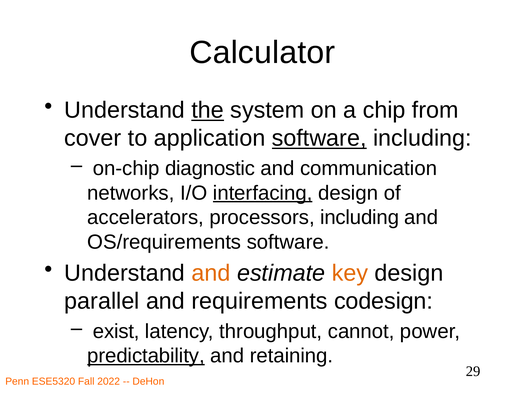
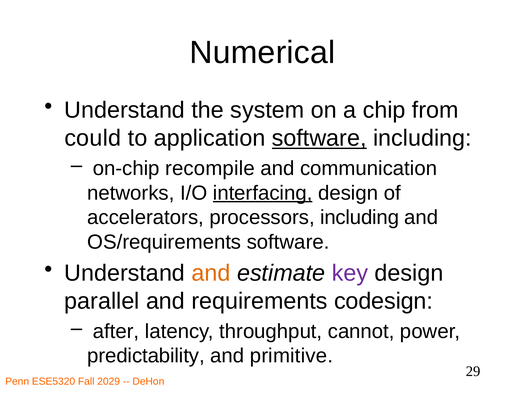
Calculator: Calculator -> Numerical (262, 53)
the underline: present -> none (208, 110)
cover: cover -> could (93, 138)
diagnostic: diagnostic -> recompile (210, 168)
key colour: orange -> purple (350, 273)
exist: exist -> after (116, 331)
predictability underline: present -> none (146, 356)
retaining: retaining -> primitive (291, 356)
2022: 2022 -> 2029 (109, 381)
